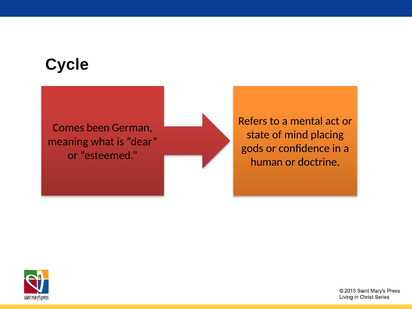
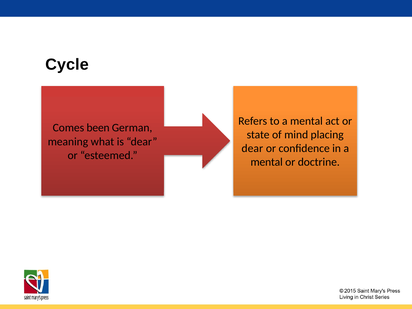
gods: gods -> dear (252, 148)
human: human -> mental (267, 162)
